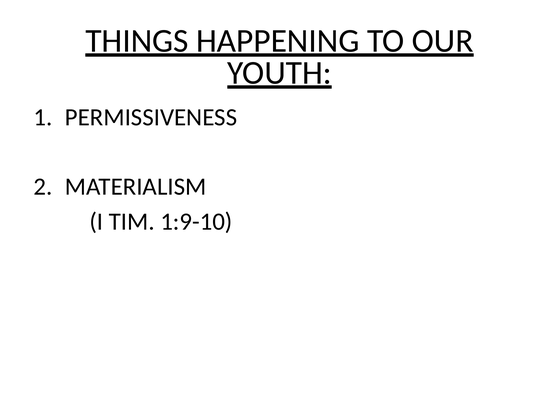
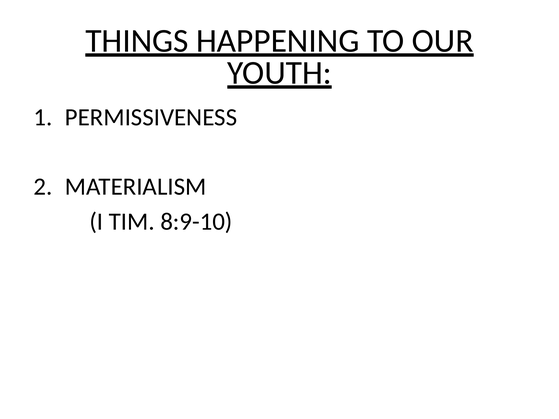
1:9-10: 1:9-10 -> 8:9-10 (196, 222)
